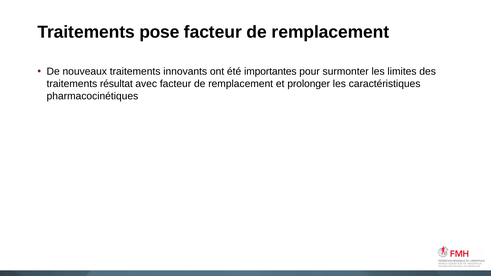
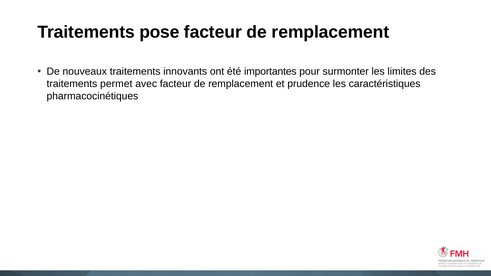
résultat: résultat -> permet (116, 84)
prolonger: prolonger -> prudence (309, 84)
